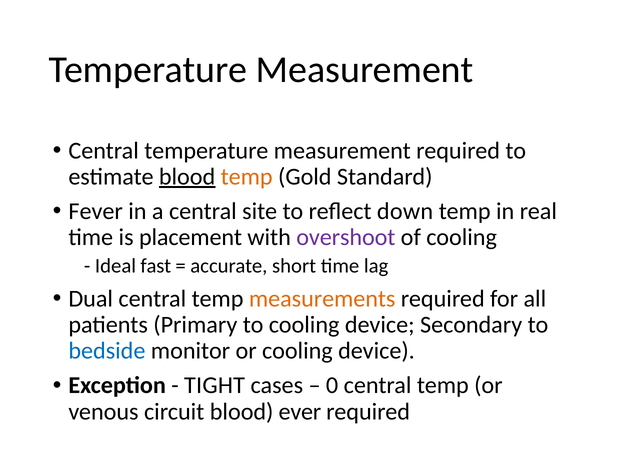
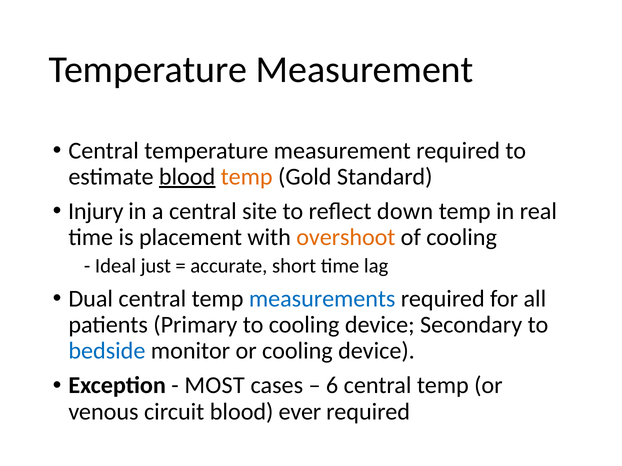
Fever: Fever -> Injury (96, 212)
overshoot colour: purple -> orange (346, 238)
fast: fast -> just (156, 266)
measurements colour: orange -> blue (322, 299)
TIGHT: TIGHT -> MOST (215, 386)
0: 0 -> 6 (332, 386)
